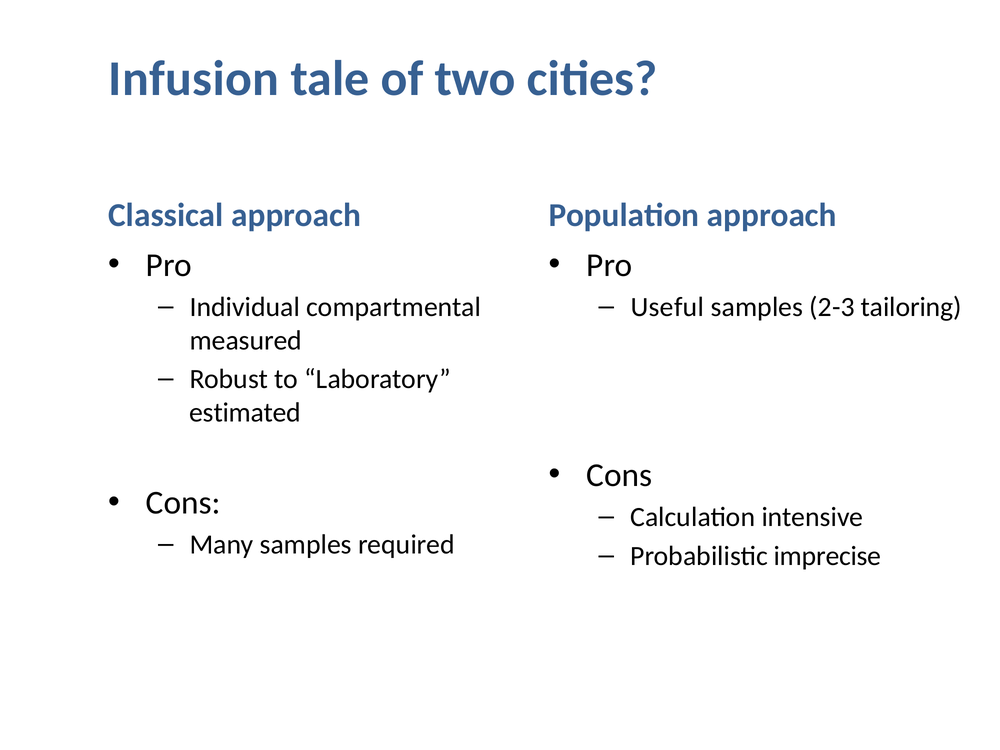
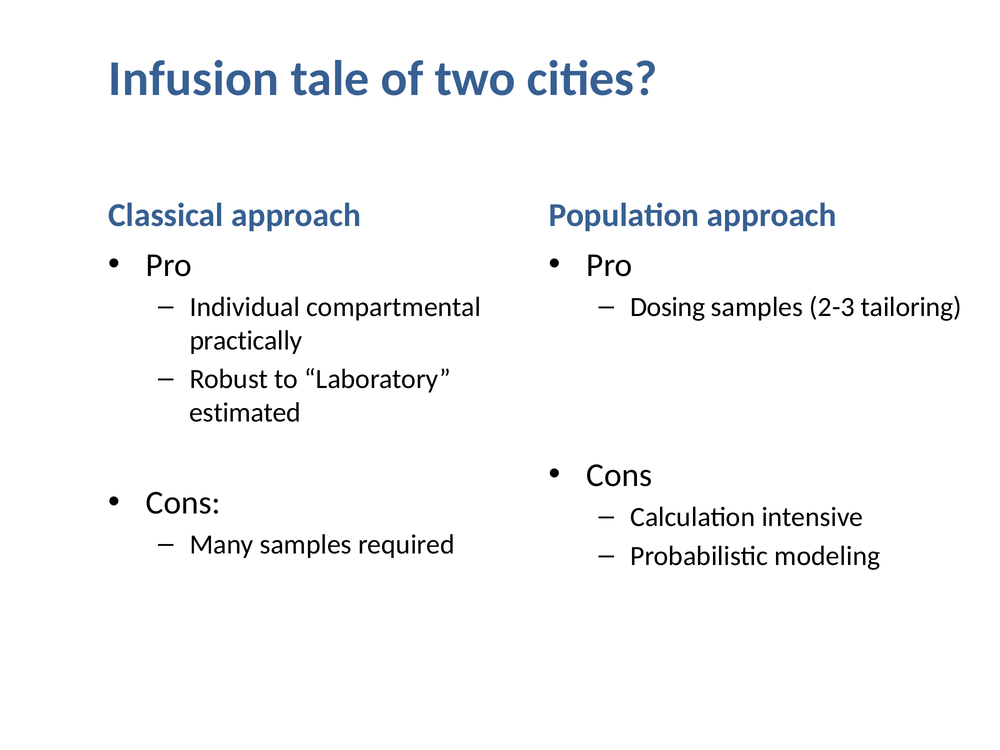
Useful: Useful -> Dosing (668, 307)
measured: measured -> practically (246, 340)
imprecise: imprecise -> modeling (827, 556)
